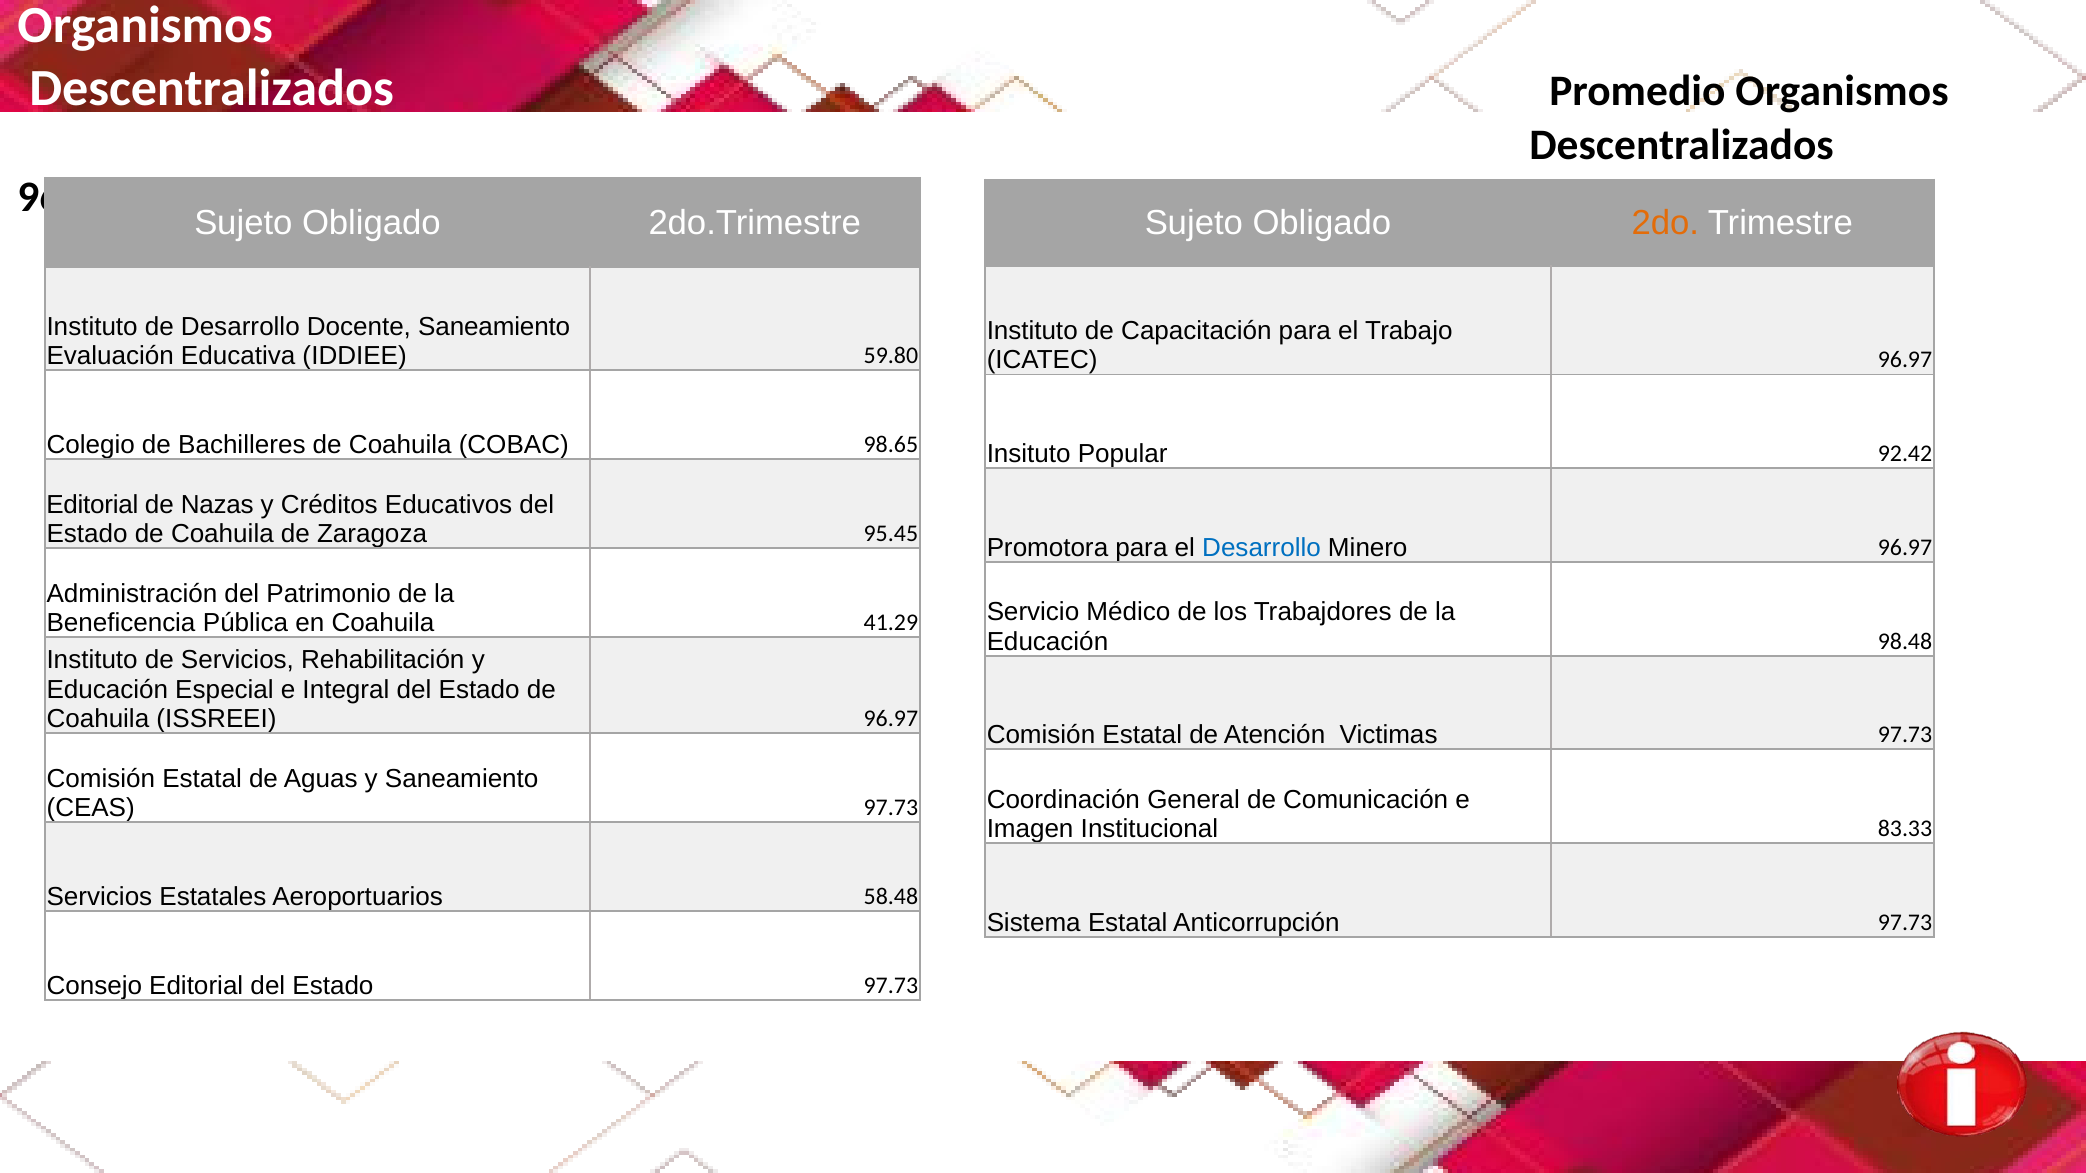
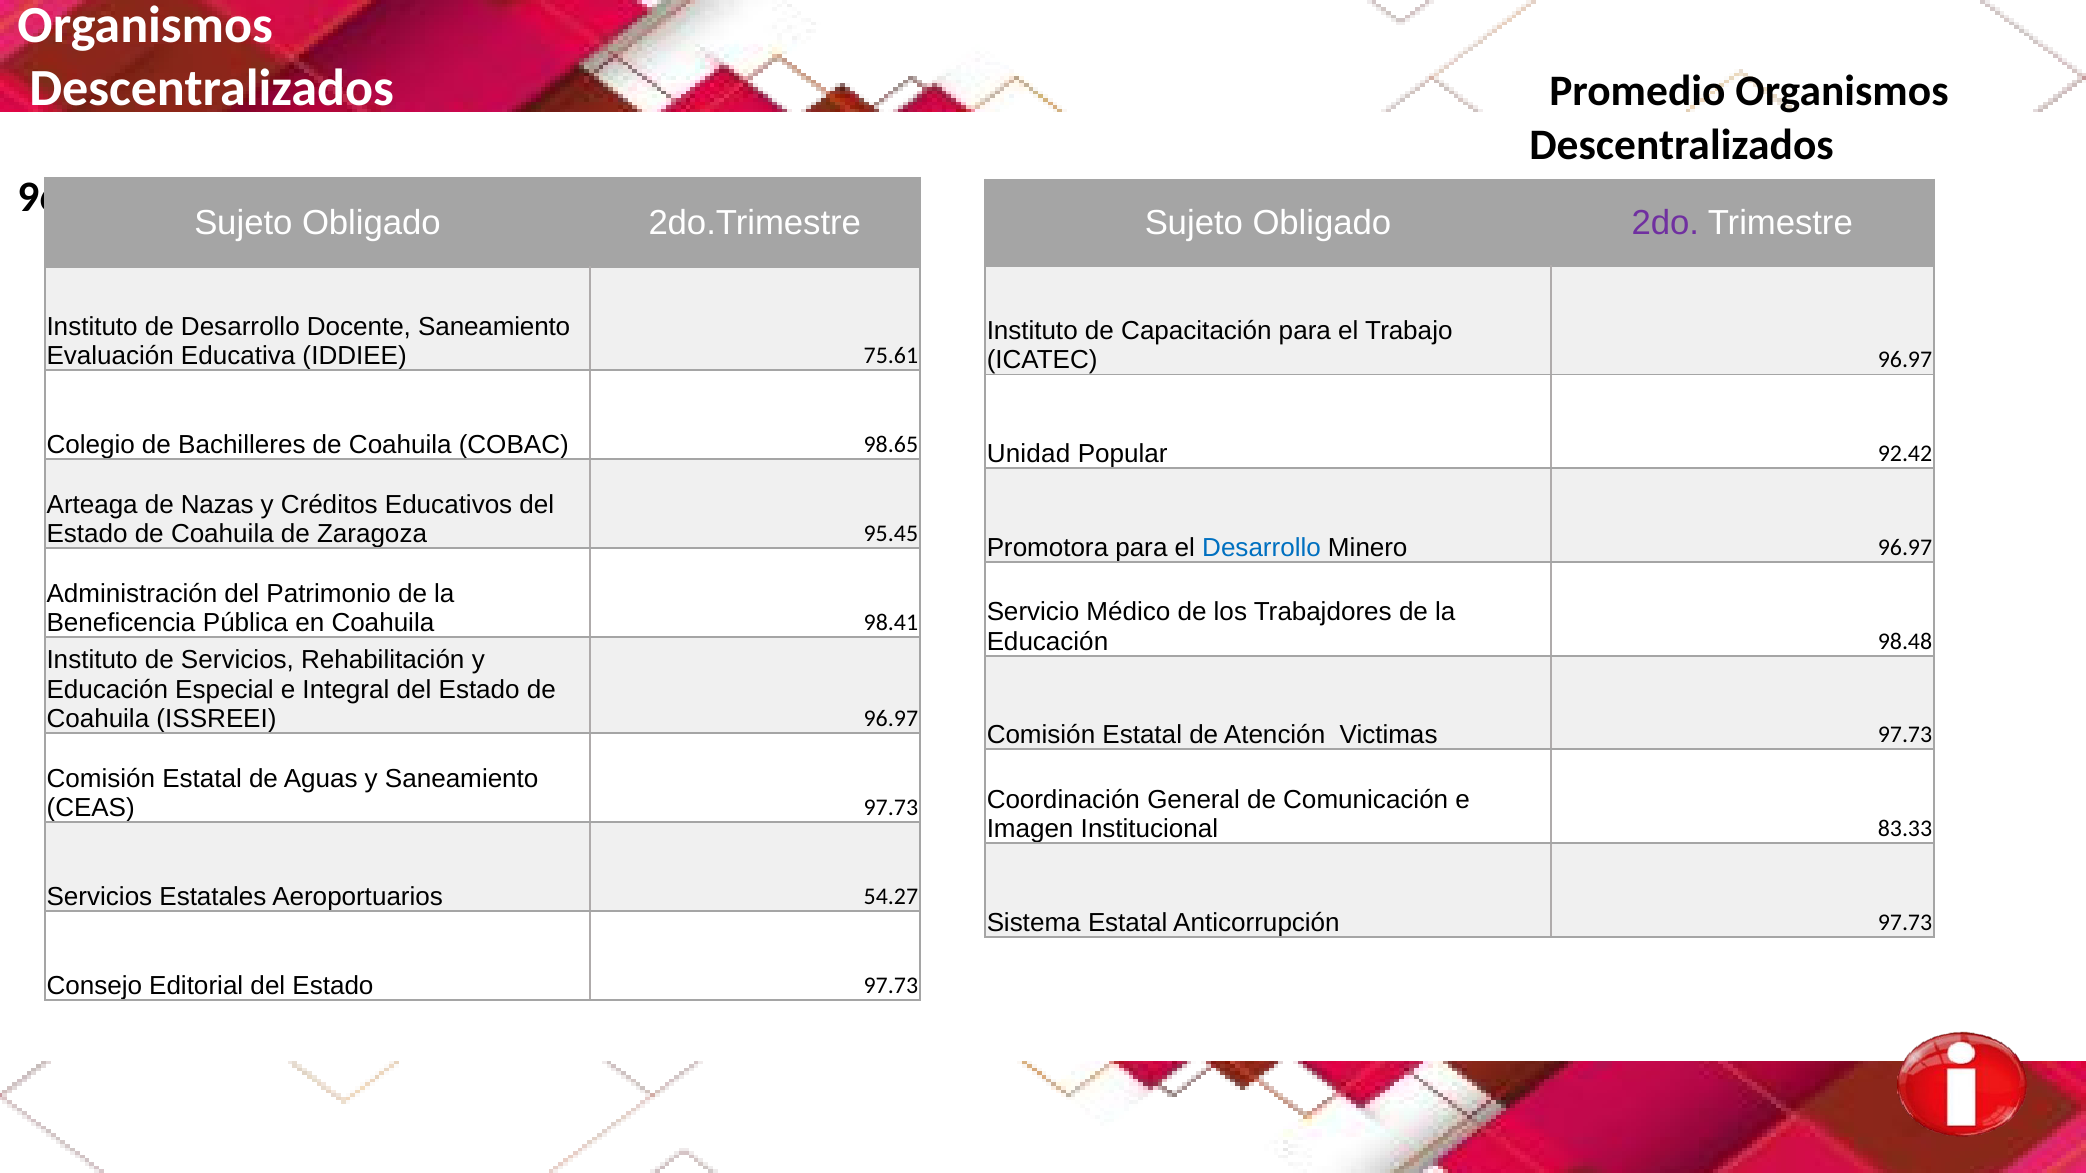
2do colour: orange -> purple (1665, 224)
59.80: 59.80 -> 75.61 (891, 356)
Insituto: Insituto -> Unidad (1029, 454)
Editorial: Editorial -> Arteaga (92, 505)
41.29: 41.29 -> 98.41 (891, 623)
58.48: 58.48 -> 54.27 (891, 897)
